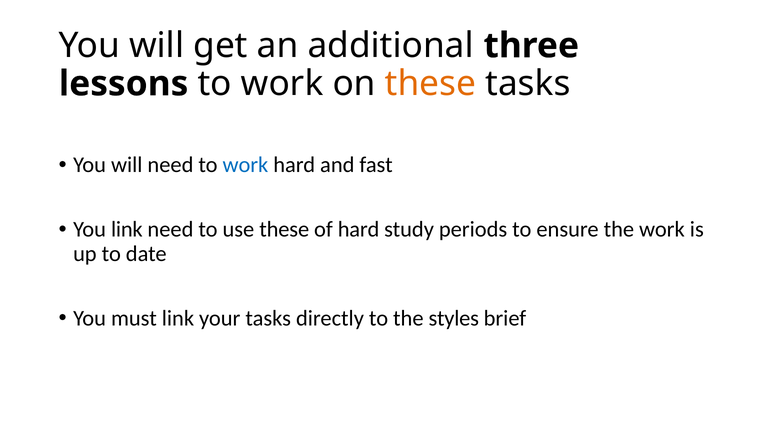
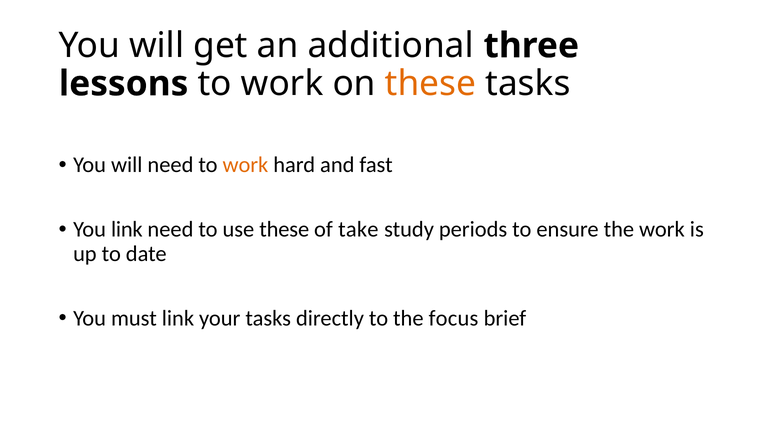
work colour: blue -> orange (245, 165)
of hard: hard -> take (358, 230)
styles: styles -> focus (453, 318)
